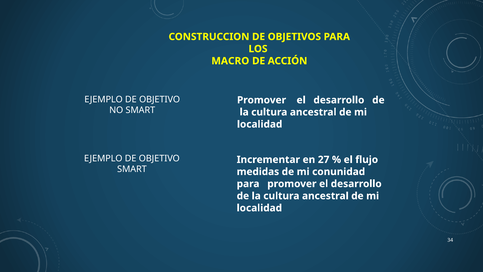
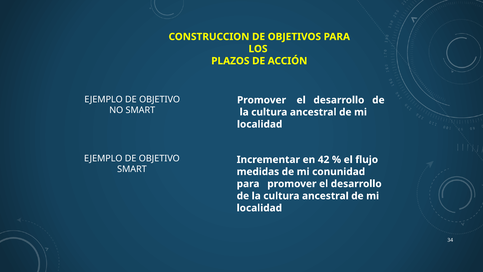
MACRO: MACRO -> PLAZOS (230, 61)
27: 27 -> 42 (324, 159)
